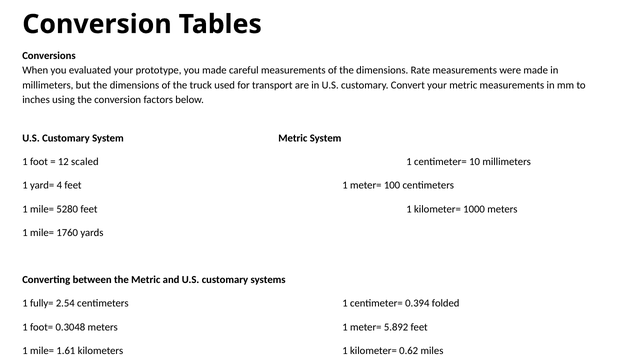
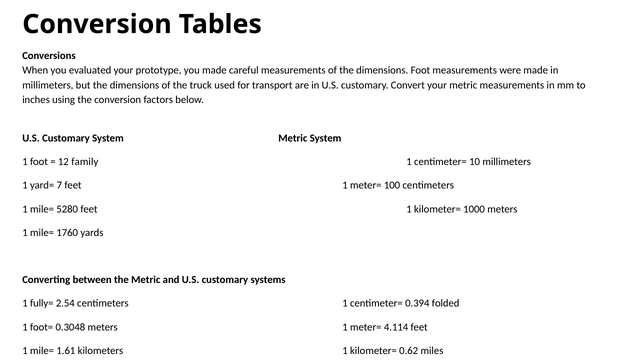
dimensions Rate: Rate -> Foot (420, 70)
scaled: scaled -> family (85, 162)
4: 4 -> 7 (59, 185)
5.892: 5.892 -> 4.114 (396, 327)
